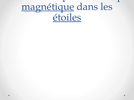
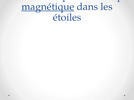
étoiles underline: present -> none (67, 17)
